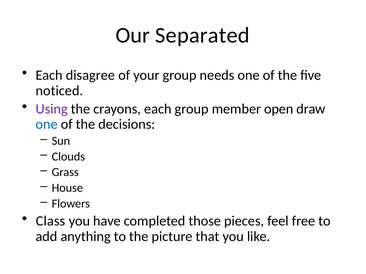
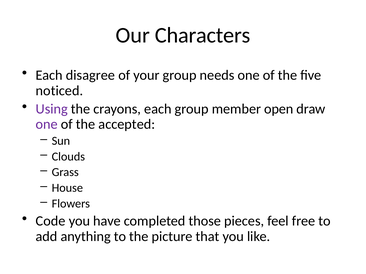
Separated: Separated -> Characters (203, 35)
one colour: blue -> purple (47, 124)
decisions: decisions -> accepted (127, 124)
Class: Class -> Code (51, 221)
